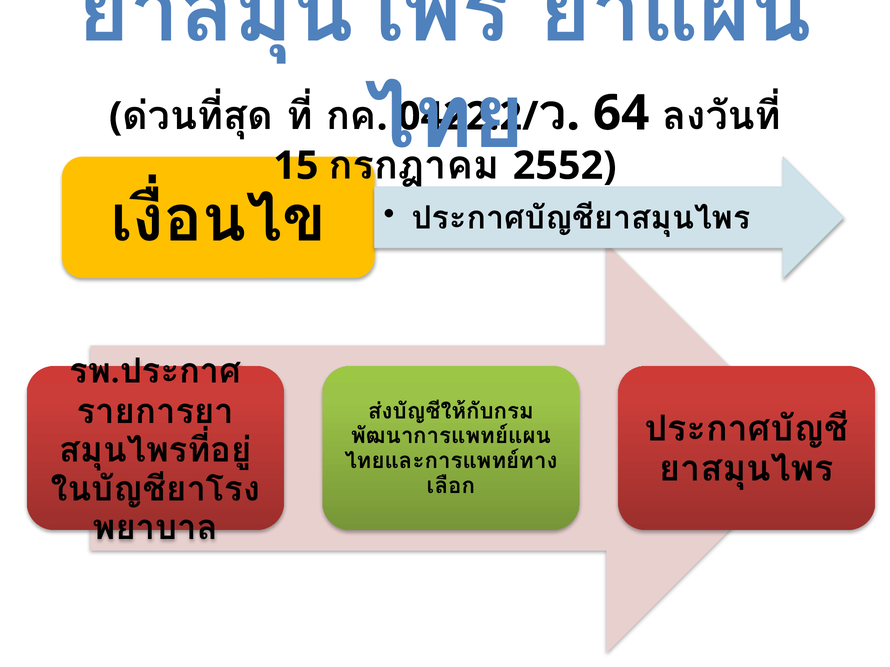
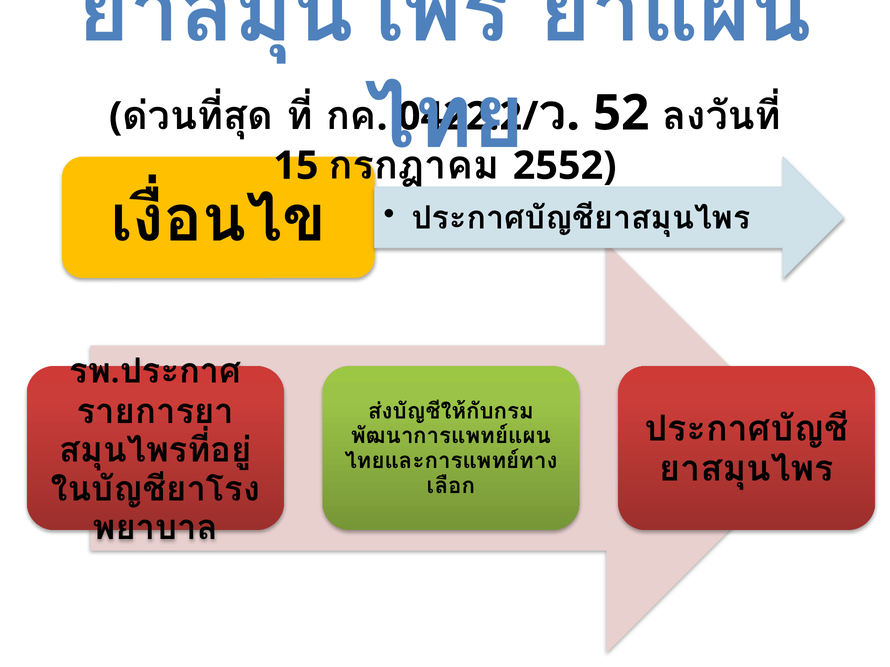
64: 64 -> 52 (621, 113)
